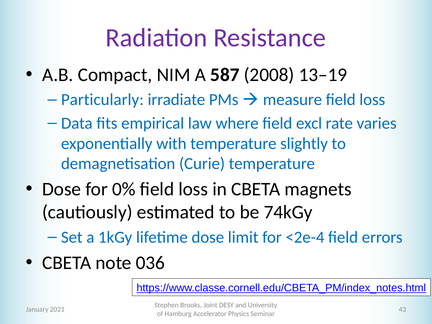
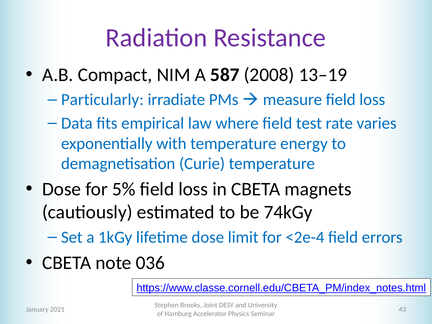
excl: excl -> test (309, 123)
slightly: slightly -> energy (304, 143)
0%: 0% -> 5% (124, 189)
